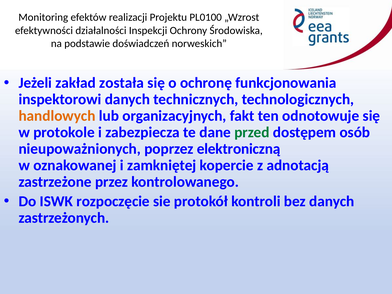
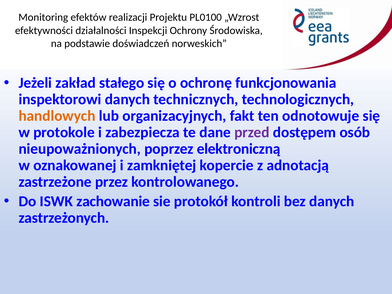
została: została -> stałego (122, 83)
przed colour: green -> purple (252, 132)
rozpoczęcie: rozpoczęcie -> zachowanie (113, 201)
